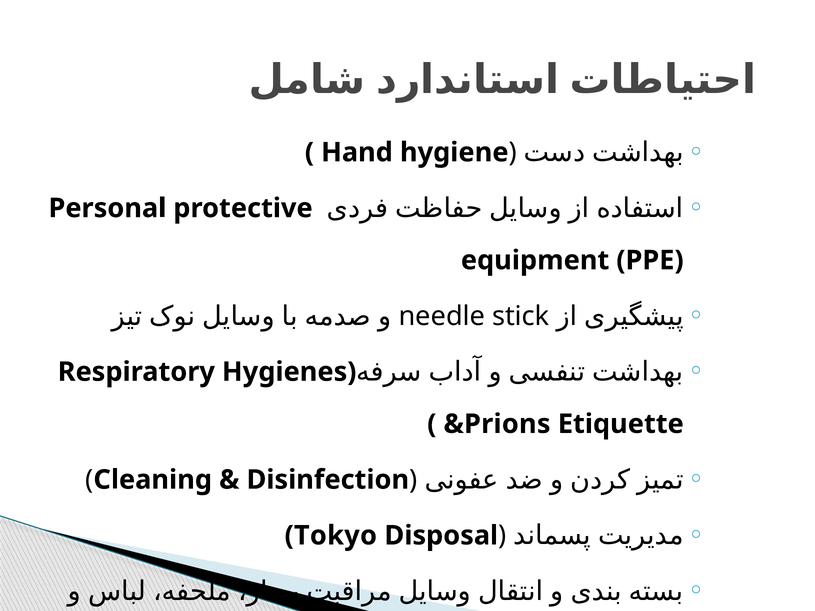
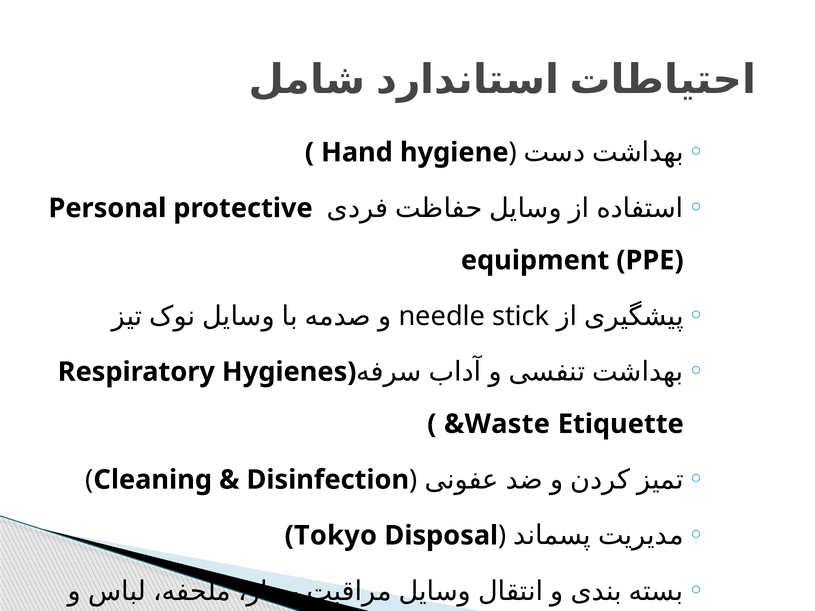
&Prions: &Prions -> &Waste (497, 424)
